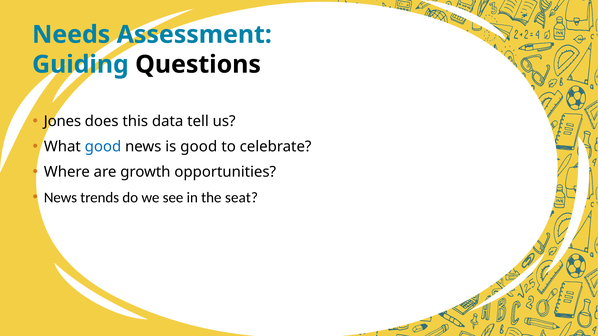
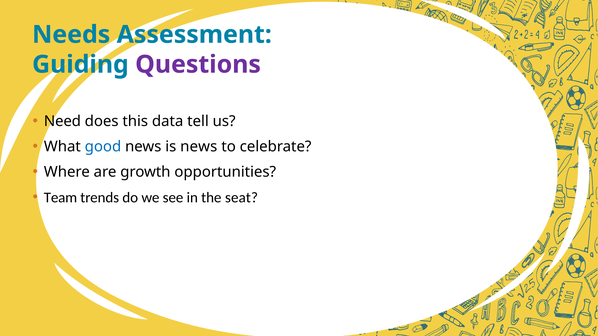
Questions colour: black -> purple (198, 65)
Jones: Jones -> Need (62, 121)
is good: good -> news (199, 147)
News: News -> Team (60, 198)
